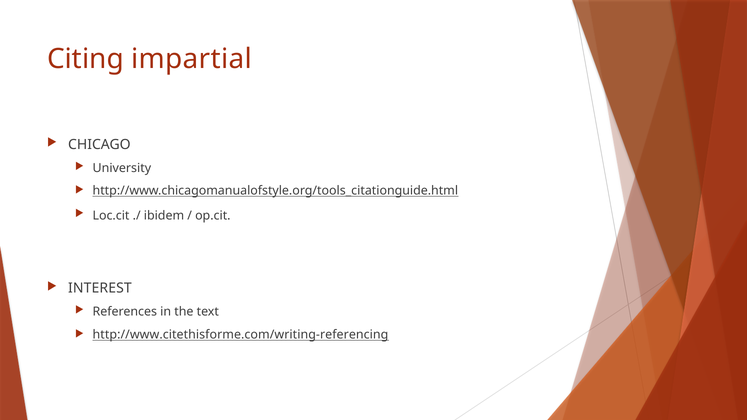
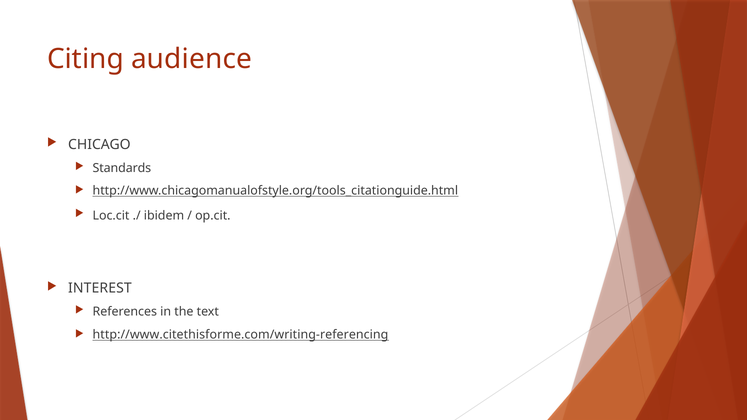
impartial: impartial -> audience (192, 59)
University: University -> Standards (122, 168)
